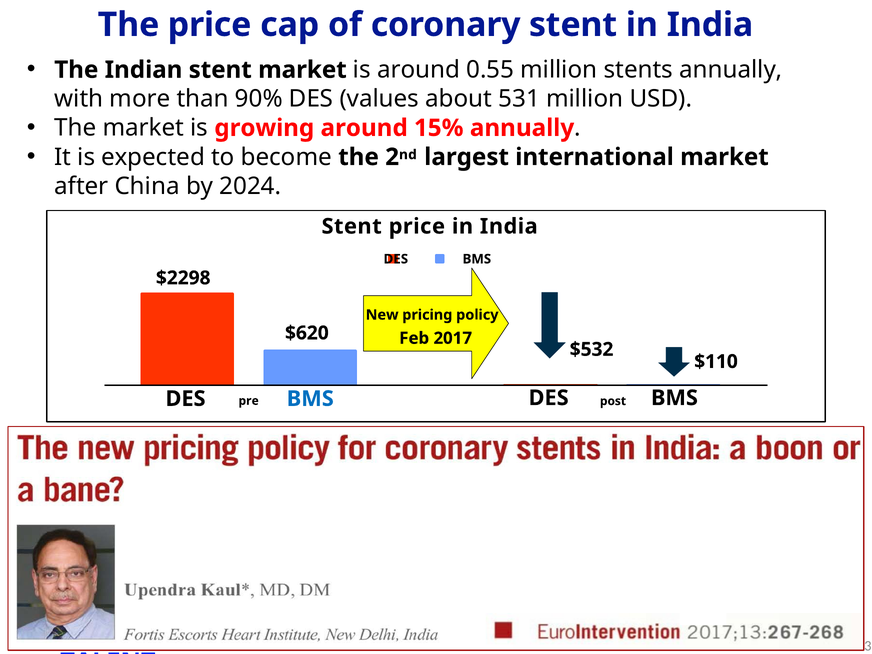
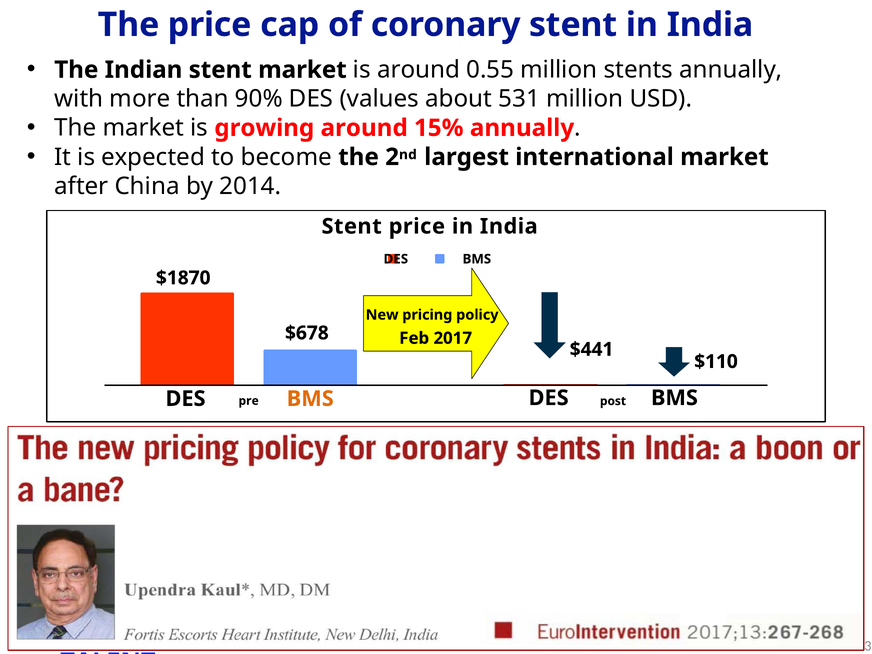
2024: 2024 -> 2014 (250, 186)
$2298: $2298 -> $1870 (183, 278)
$620: $620 -> $678 (307, 333)
$532: $532 -> $441 (592, 349)
BMS colour: blue -> orange (310, 399)
